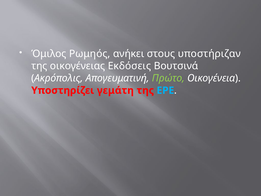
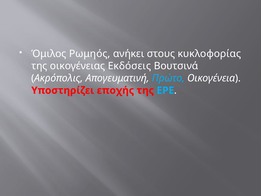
υποστήριζαν: υποστήριζαν -> κυκλοφορίας (209, 54)
Πρώτο colour: light green -> light blue (168, 78)
γεμάτη: γεμάτη -> εποχής (115, 90)
